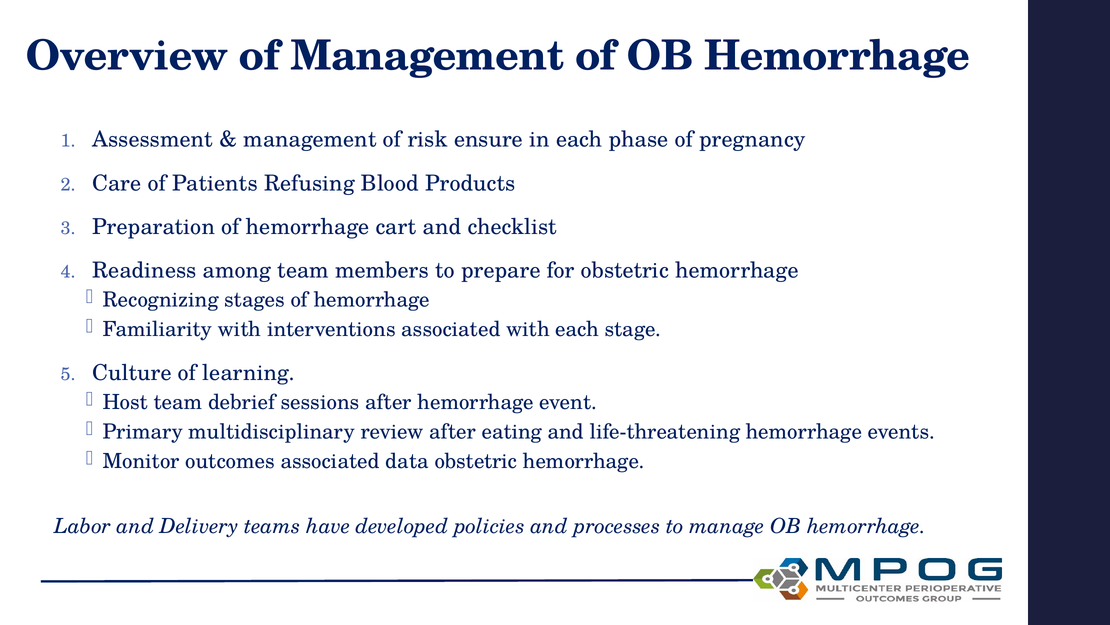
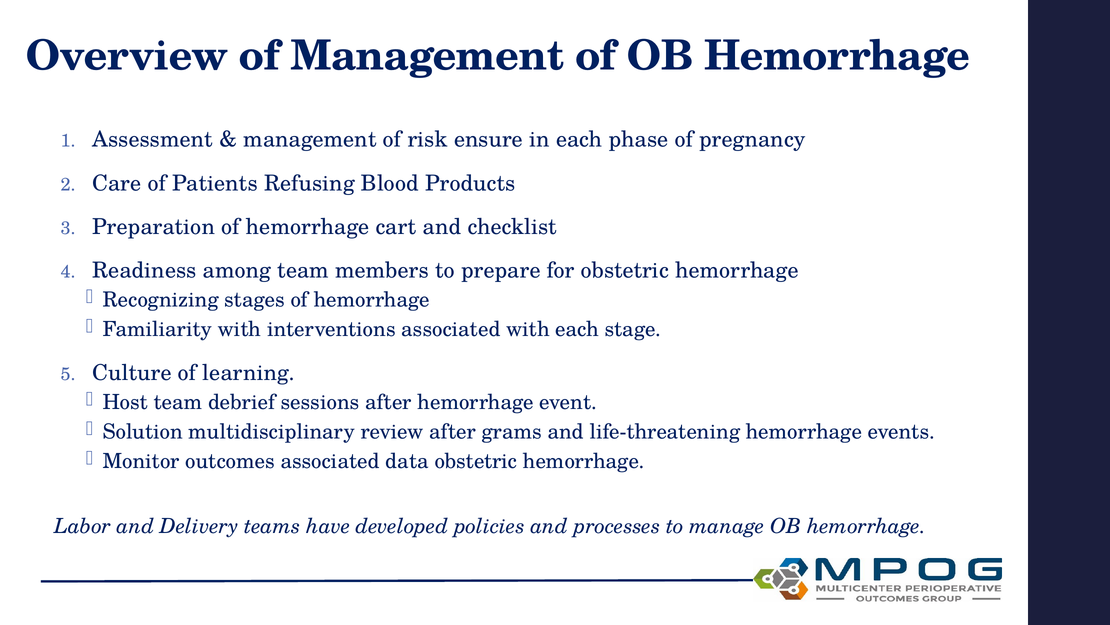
Primary: Primary -> Solution (143, 431)
eating: eating -> grams (512, 431)
